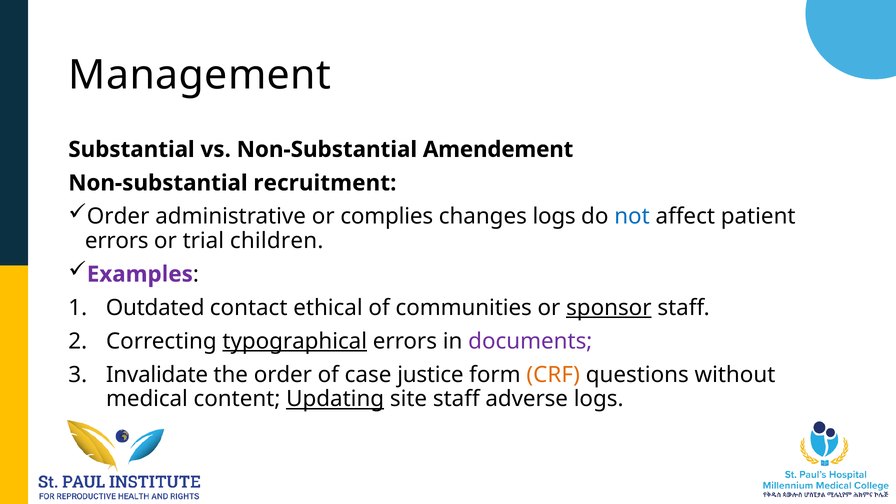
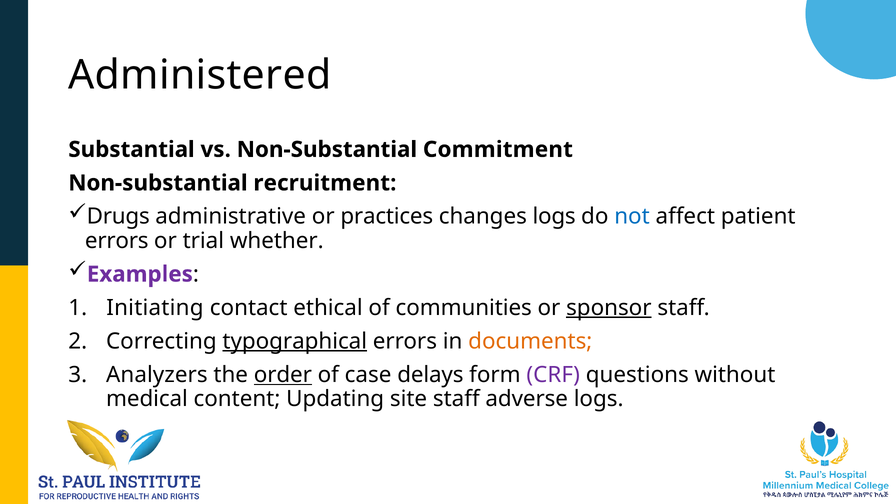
Management: Management -> Administered (200, 75)
Amendement: Amendement -> Commitment (498, 149)
Order: Order -> Drugs (118, 217)
complies: complies -> practices (387, 217)
children: children -> whether (277, 241)
Outdated: Outdated -> Initiating (155, 308)
documents colour: purple -> orange (530, 341)
Invalidate: Invalidate -> Analyzers (157, 375)
order underline: none -> present (283, 375)
justice: justice -> delays (430, 375)
CRF colour: orange -> purple (553, 375)
Updating underline: present -> none (335, 399)
